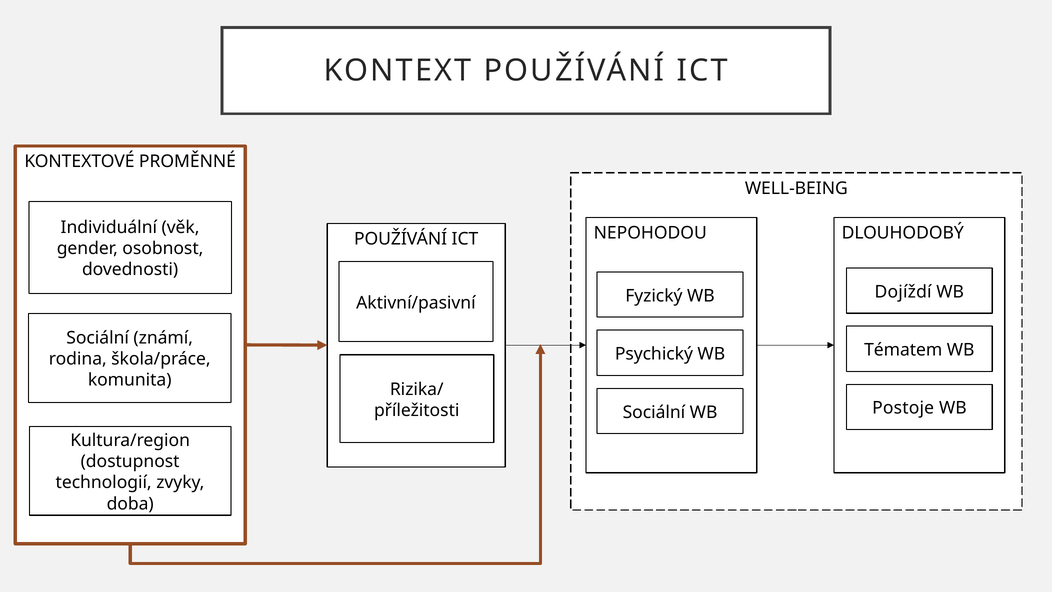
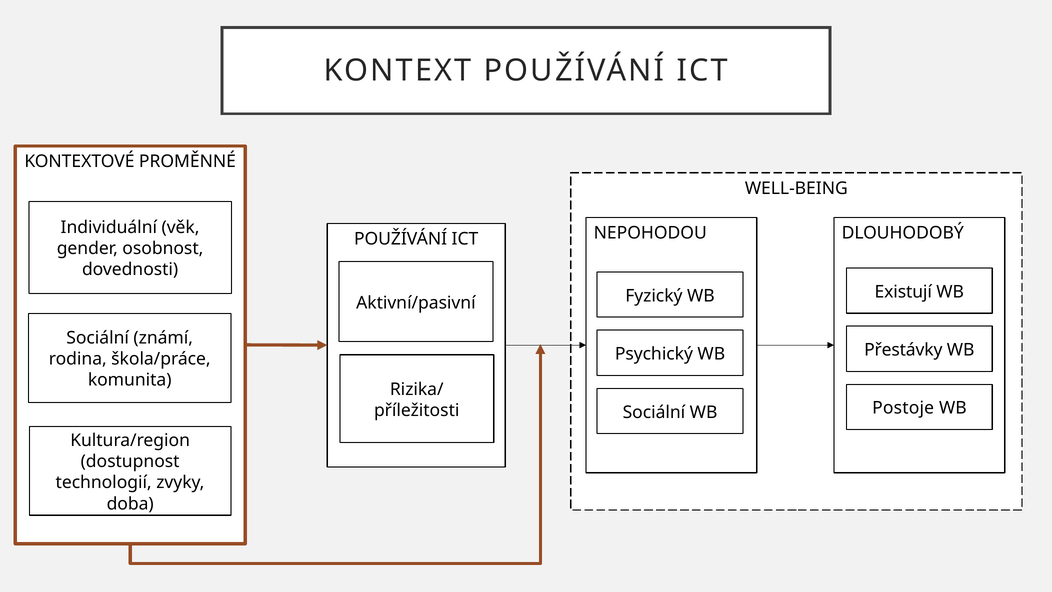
Dojíždí: Dojíždí -> Existují (903, 292)
Tématem: Tématem -> Přestávky (903, 350)
